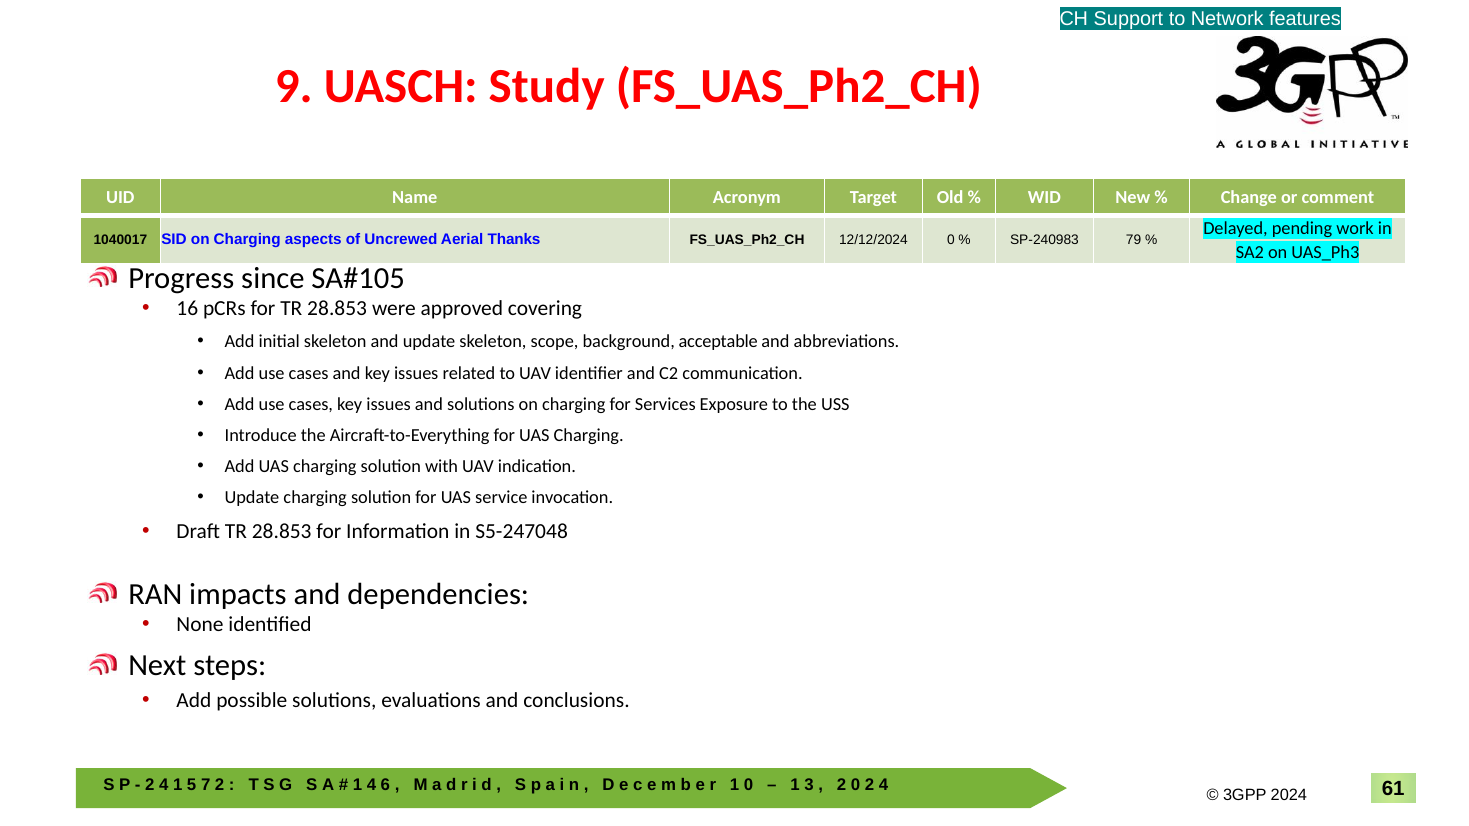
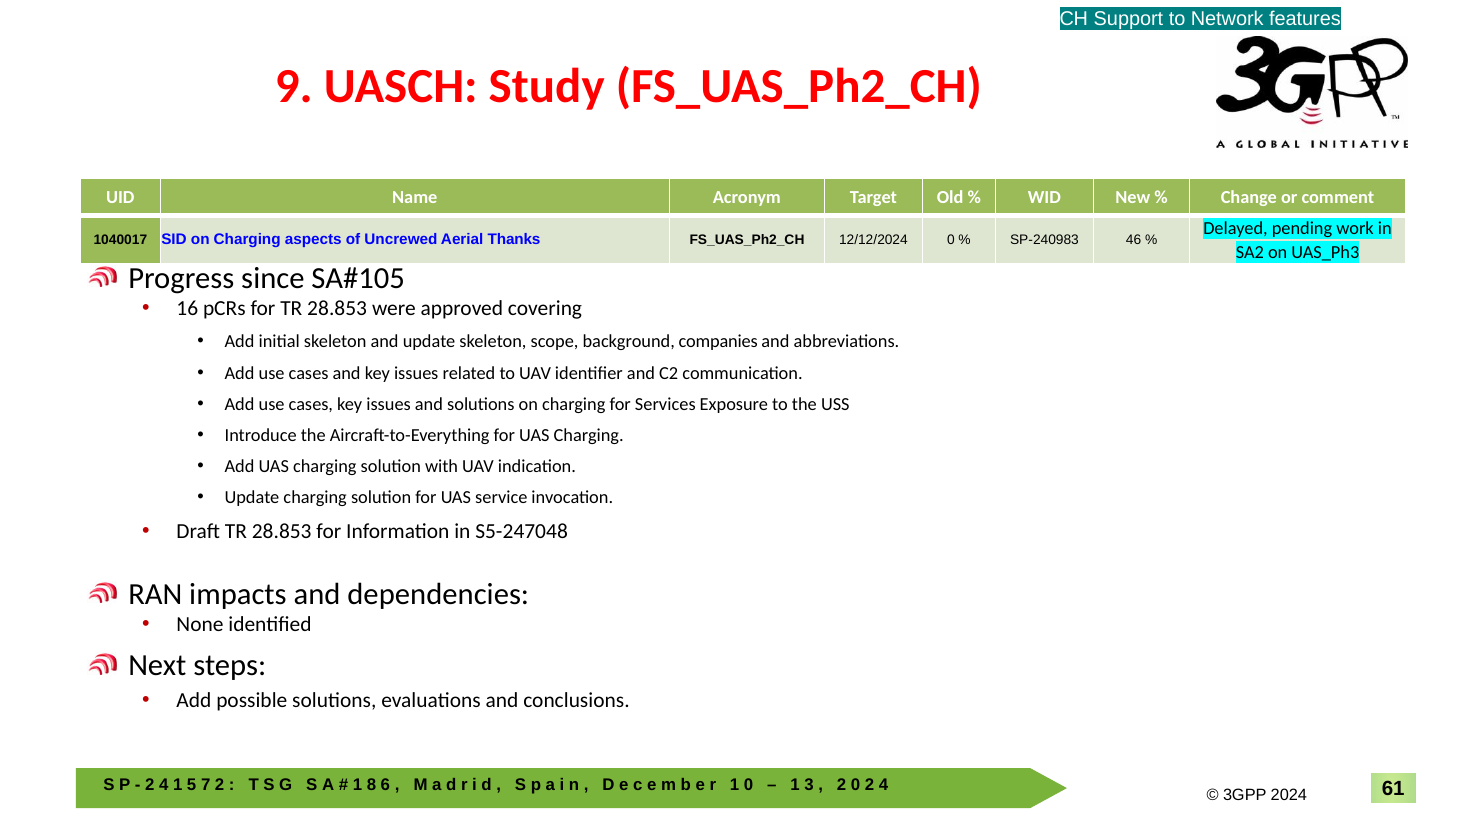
79: 79 -> 46 (1134, 240)
acceptable: acceptable -> companies (718, 342)
4: 4 -> 8 (371, 785)
